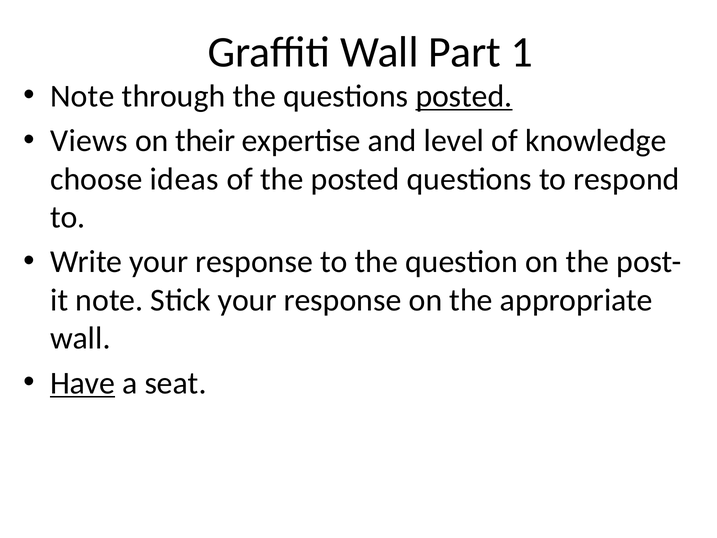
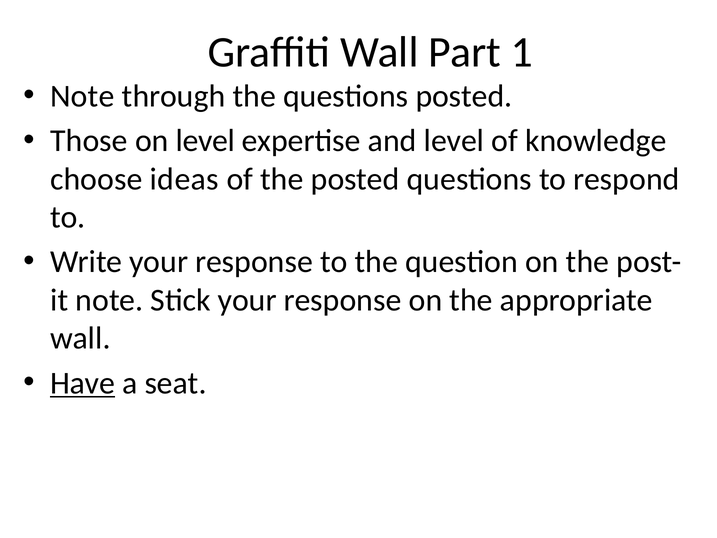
posted underline: present -> none (464, 96)
Views: Views -> Those (89, 141)
on their: their -> level (205, 141)
